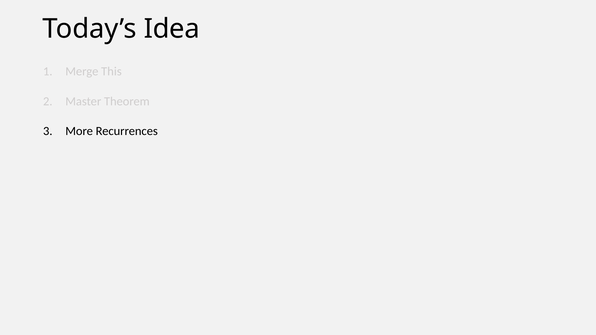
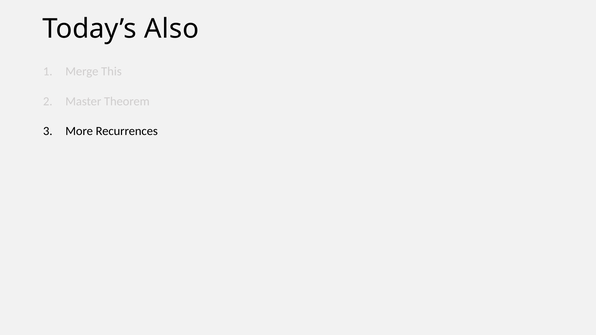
Idea: Idea -> Also (171, 29)
